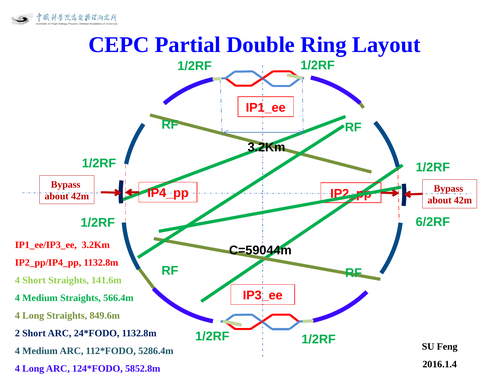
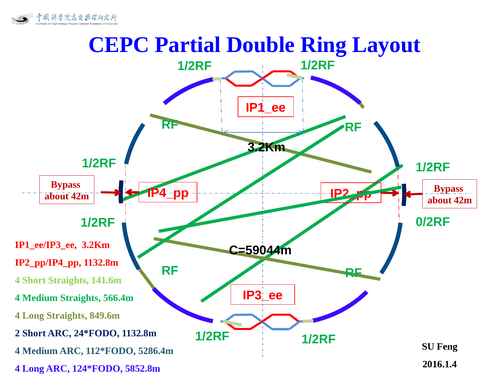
6/2RF: 6/2RF -> 0/2RF (433, 222)
